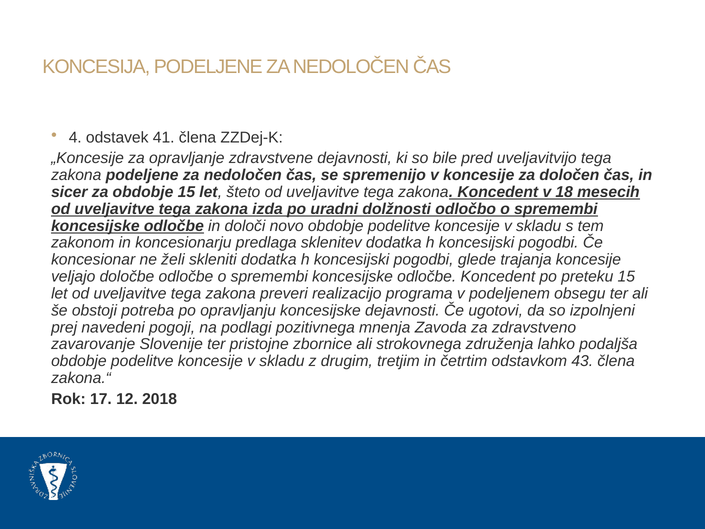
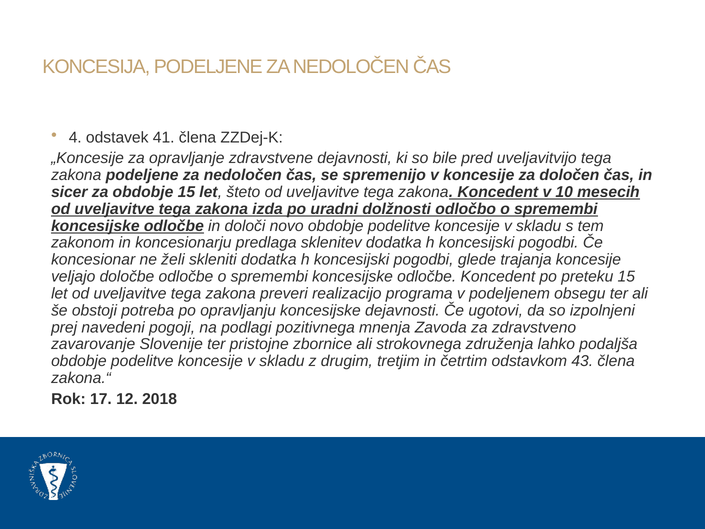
18: 18 -> 10 (564, 192)
